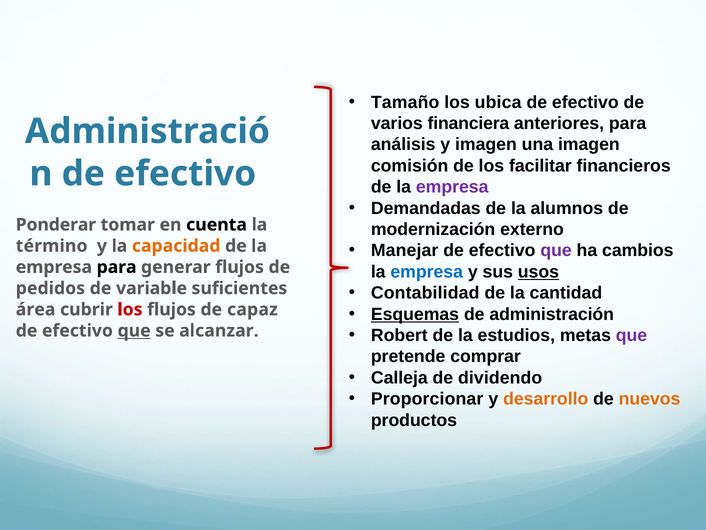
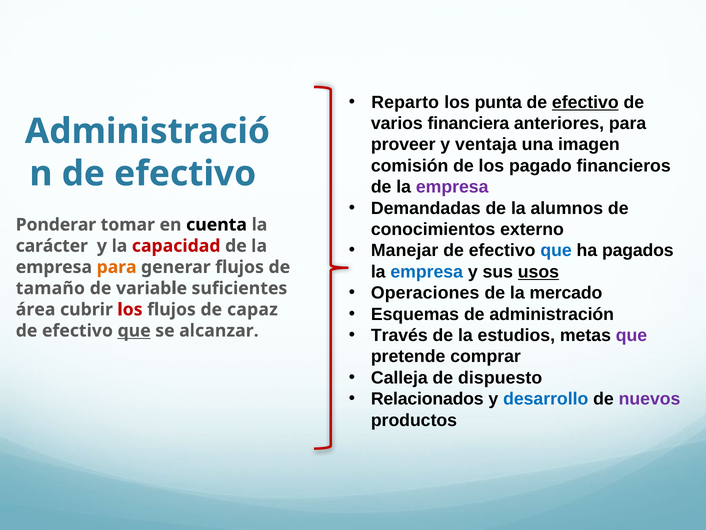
Tamaño: Tamaño -> Reparto (405, 102)
ubica: ubica -> punta (498, 102)
efectivo underline: none -> present (585, 102)
análisis: análisis -> proveer (403, 144)
y imagen: imagen -> ventaja (486, 144)
facilitar: facilitar -> pagado (540, 166)
modernización: modernización -> conocimientos (433, 229)
que colour: purple -> blue (556, 250)
cambios: cambios -> pagados (638, 250)
término: término -> carácter (52, 246)
capacidad colour: orange -> red (176, 246)
para colour: black -> orange (117, 267)
Contabilidad: Contabilidad -> Operaciones (425, 293)
cantidad: cantidad -> mercado (566, 293)
pedidos: pedidos -> tamaño (50, 288)
Esquemas underline: present -> none (415, 314)
Robert: Robert -> Través (399, 335)
dividendo: dividendo -> dispuesto (500, 377)
Proporcionar: Proporcionar -> Relacionados (427, 399)
desarrollo colour: orange -> blue (546, 399)
nuevos colour: orange -> purple (650, 399)
